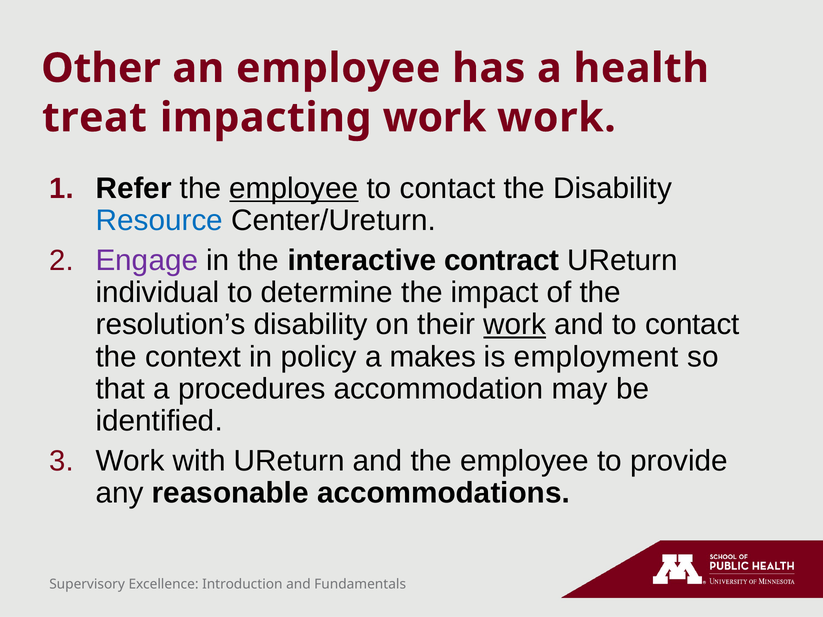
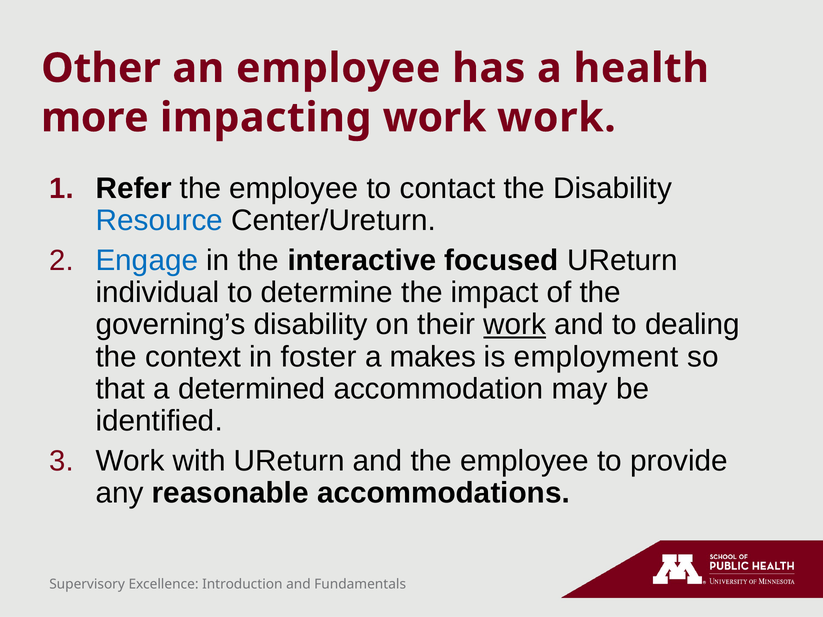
treat: treat -> more (95, 118)
employee underline: present -> none (294, 189)
Engage colour: purple -> blue (147, 261)
contract: contract -> focused (501, 261)
resolution’s: resolution’s -> governing’s (171, 325)
and to contact: contact -> dealing (692, 325)
policy: policy -> foster (319, 357)
procedures: procedures -> determined (252, 389)
